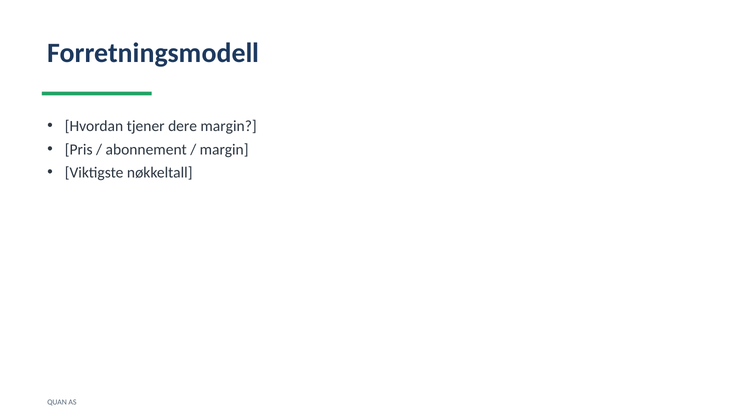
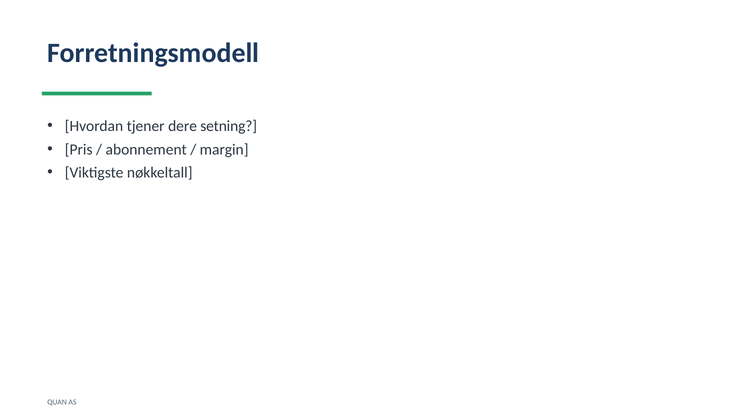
dere margin: margin -> setning (229, 126)
